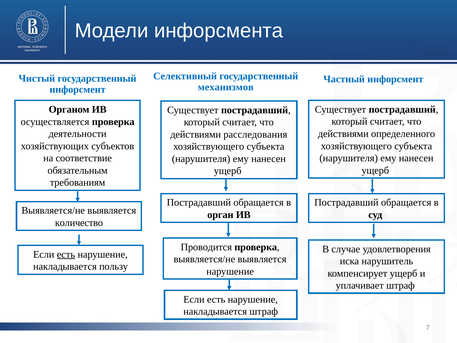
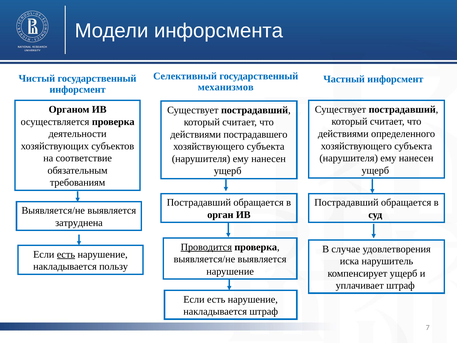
расследования: расследования -> пострадавшего (255, 134)
количество: количество -> затруднена (79, 223)
Проводится underline: none -> present (206, 247)
